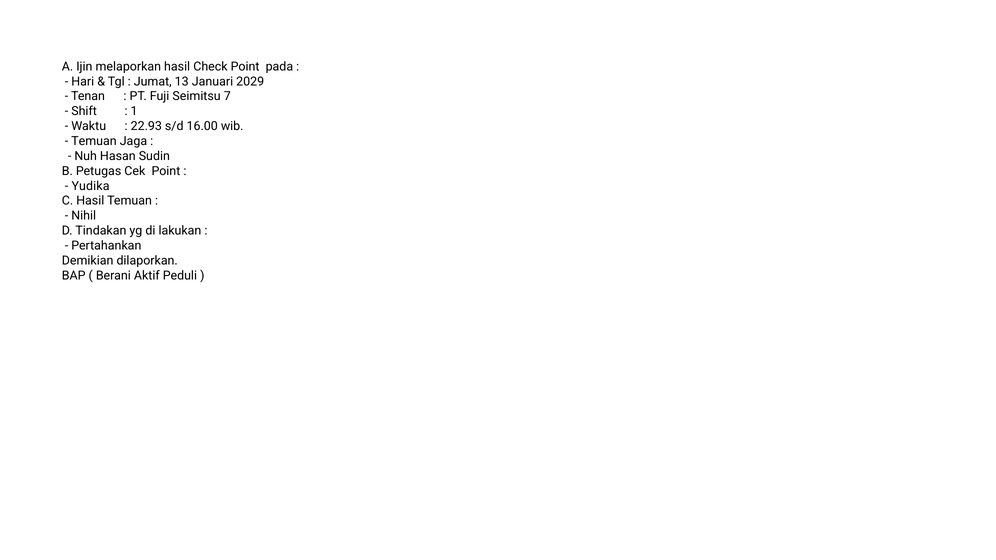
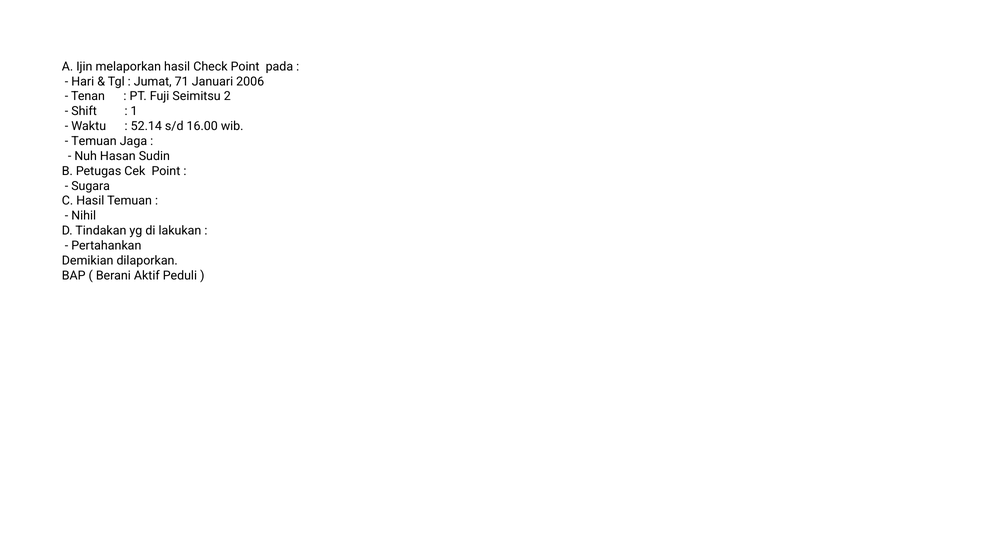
13: 13 -> 71 (182, 81)
2029: 2029 -> 2006 (250, 81)
7: 7 -> 2 (227, 96)
22.93: 22.93 -> 52.14 (146, 126)
Yudika: Yudika -> Sugara (91, 186)
